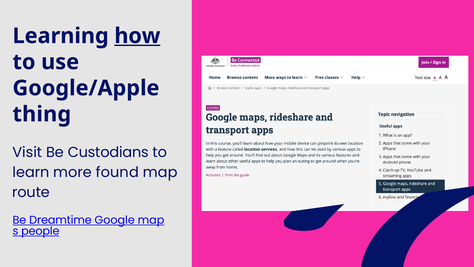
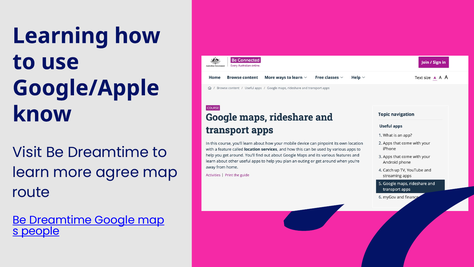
how underline: present -> none (137, 36)
thing: thing -> know (42, 114)
Visit Be Custodians: Custodians -> Dreamtime (108, 152)
found: found -> agree (117, 172)
